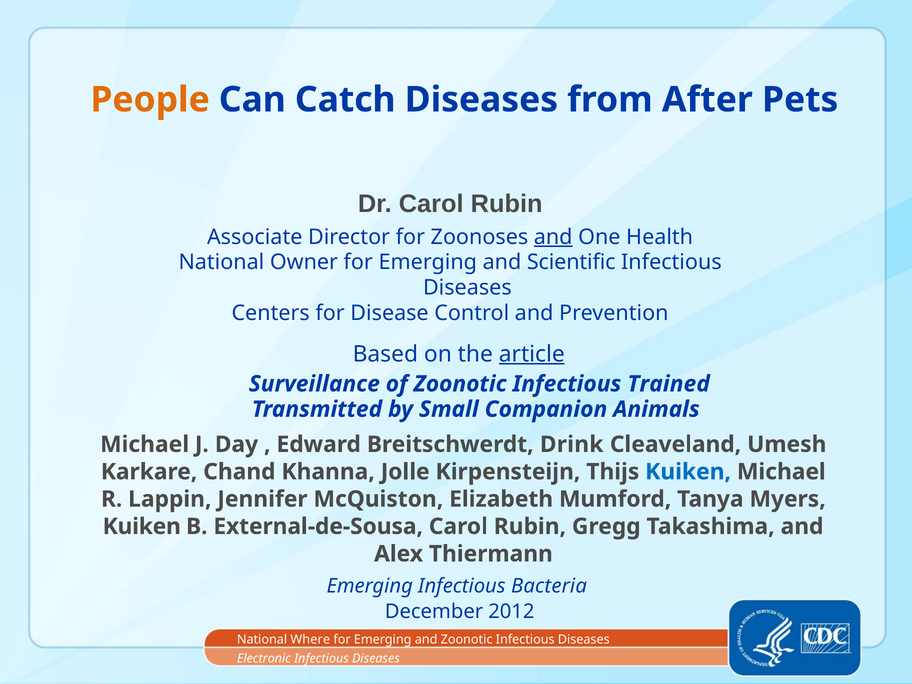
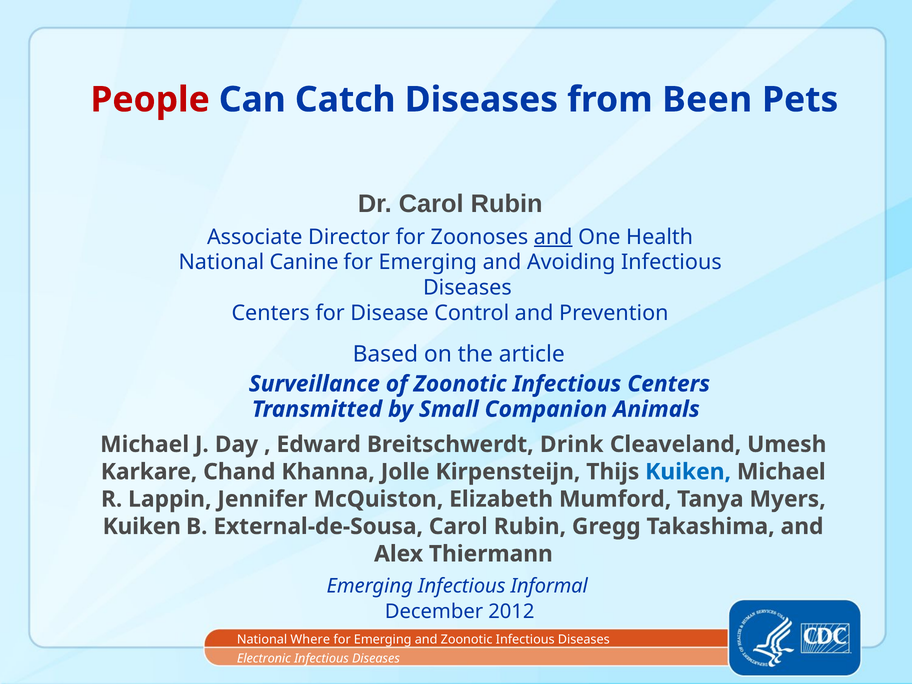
People colour: orange -> red (150, 100)
After: After -> Been (707, 100)
Owner: Owner -> Canine (304, 262)
Scientific: Scientific -> Avoiding (571, 262)
article underline: present -> none (532, 354)
Infectious Trained: Trained -> Centers (669, 384)
Bacteria: Bacteria -> Informal (549, 586)
